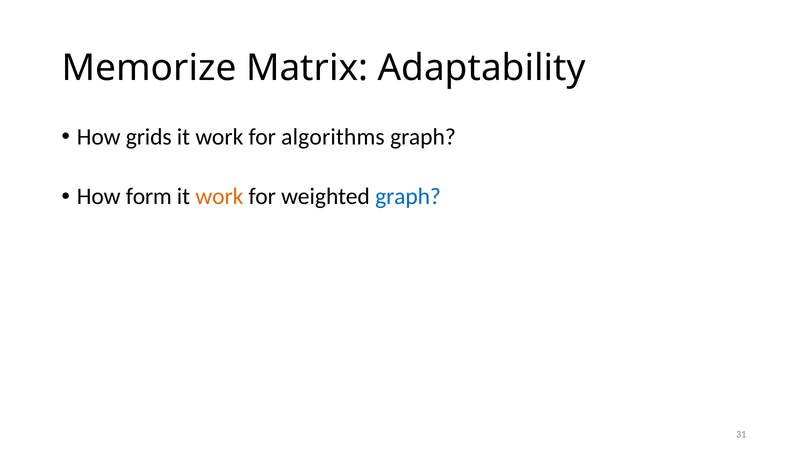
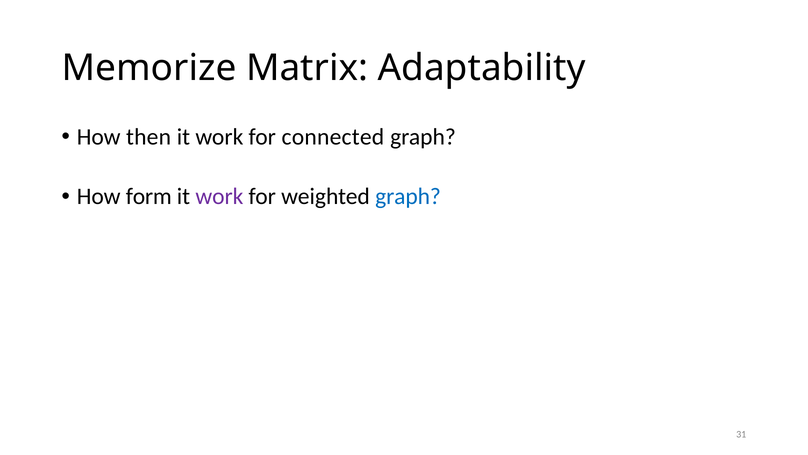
grids: grids -> then (149, 137)
algorithms: algorithms -> connected (333, 137)
work colour: orange -> purple (219, 196)
